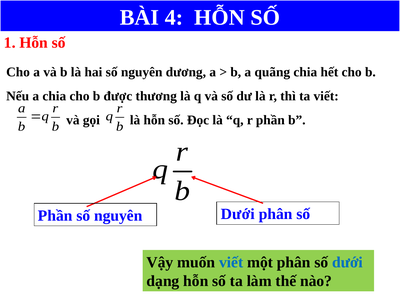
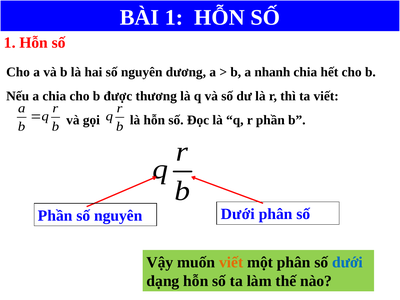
BÀI 4: 4 -> 1 (174, 17)
quãng: quãng -> nhanh (272, 72)
viết colour: blue -> orange (231, 262)
